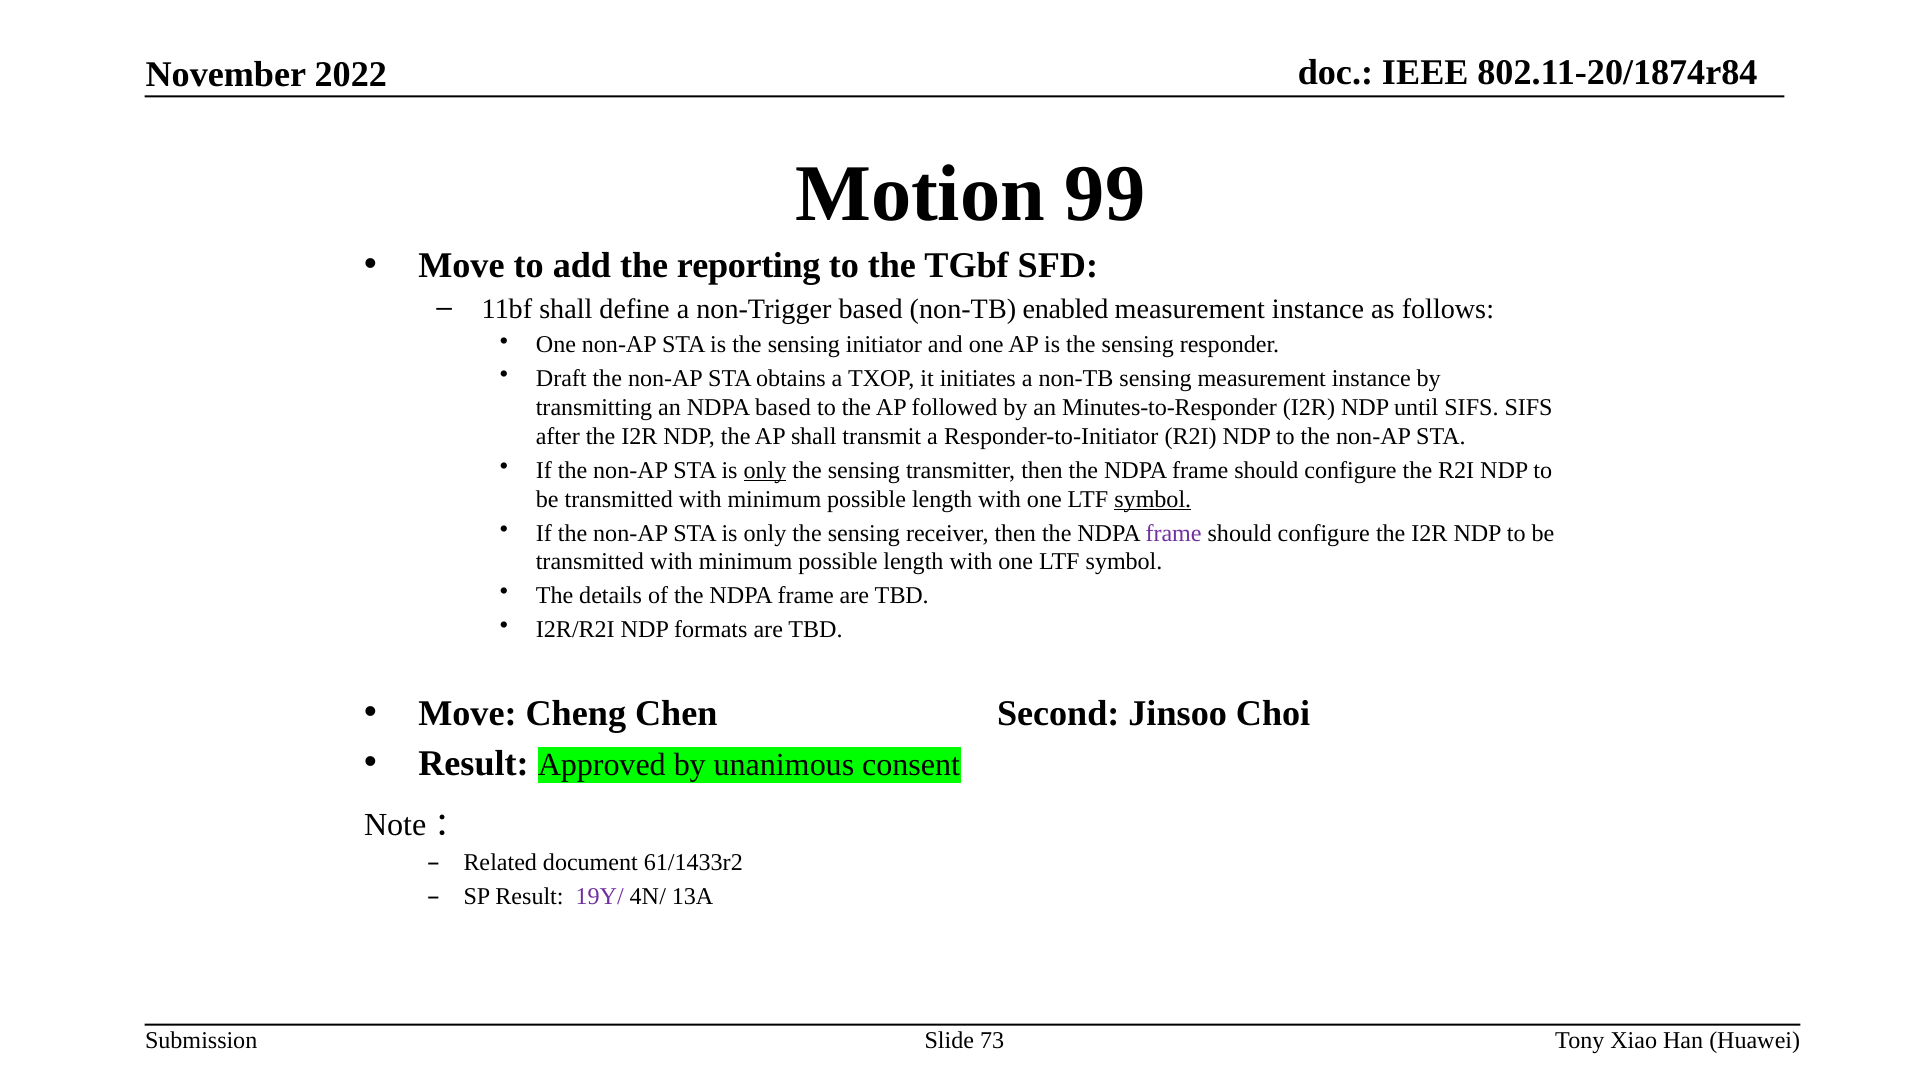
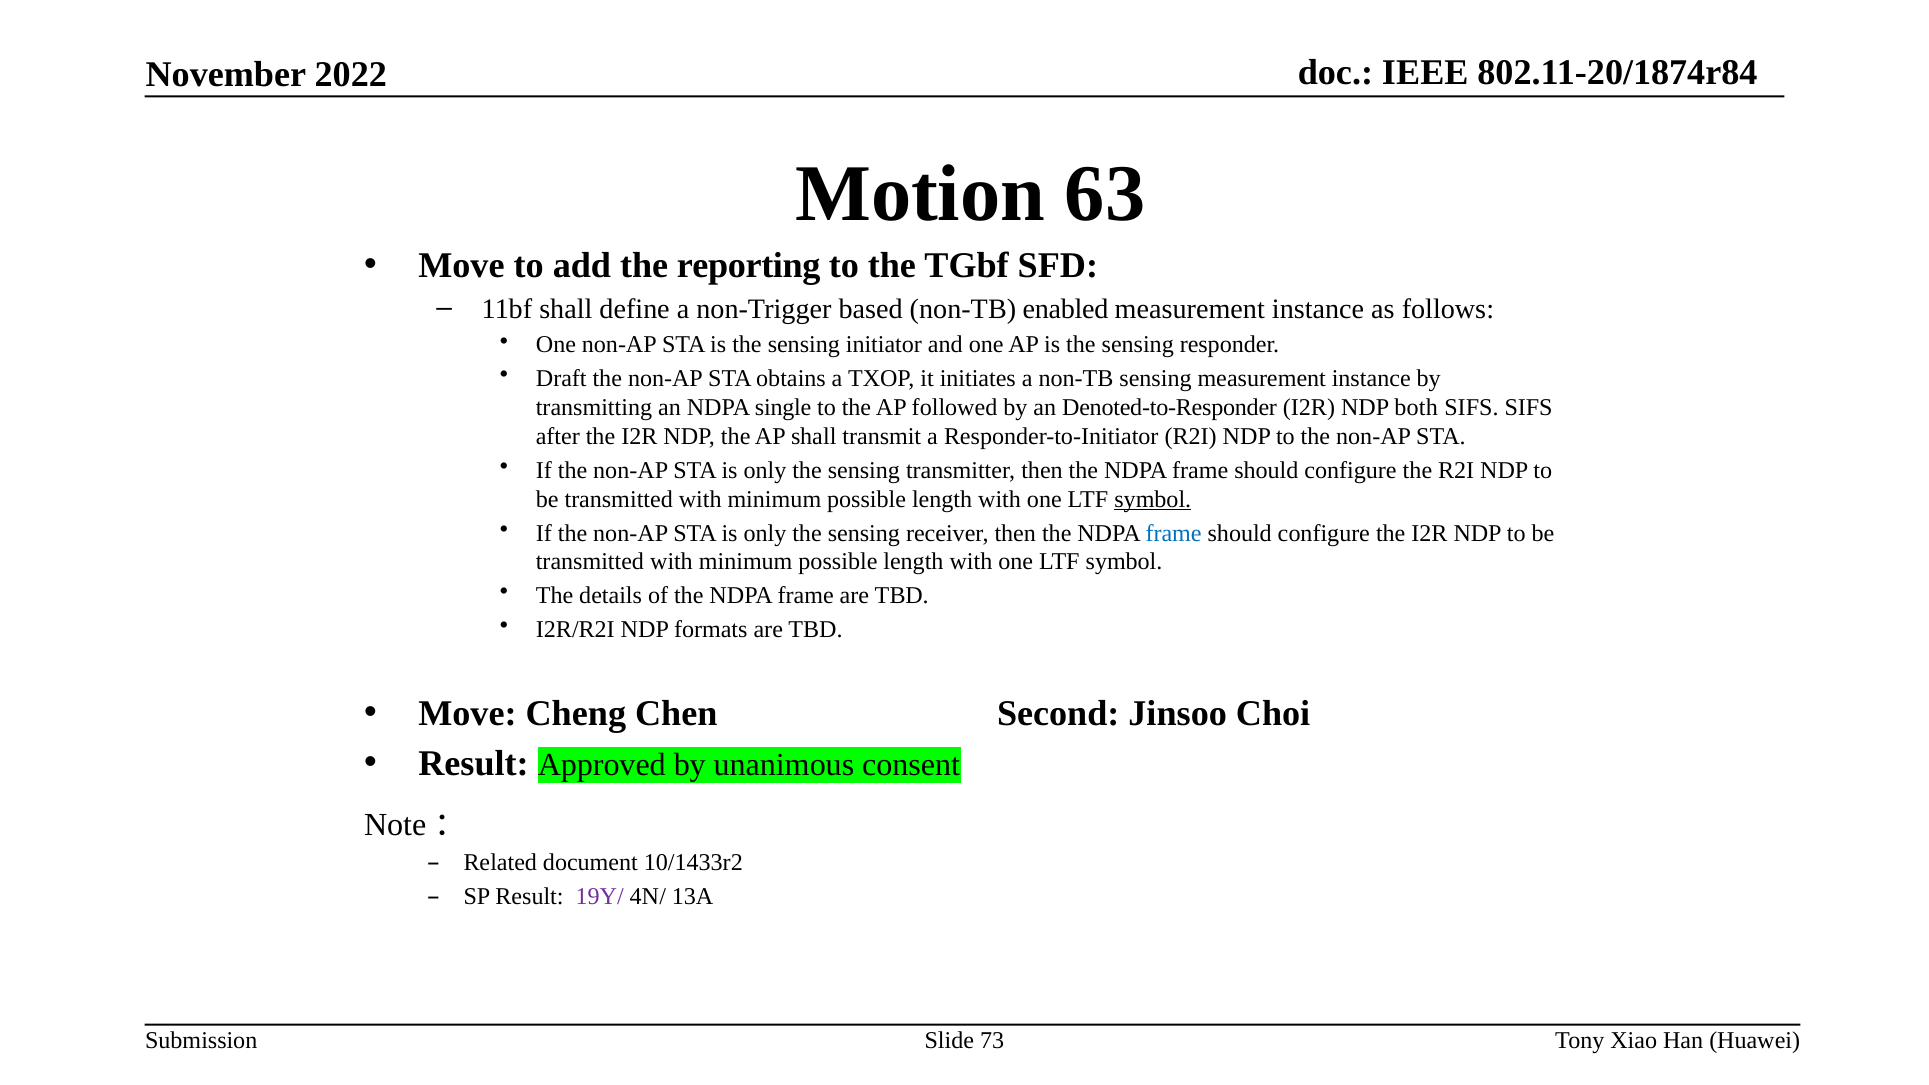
99: 99 -> 63 (1105, 194)
NDPA based: based -> single (783, 408)
Minutes-to-Responder: Minutes-to-Responder -> Denoted-to-Responder (1170, 408)
until: until -> both (1416, 408)
only underline: present -> none (765, 470)
frame colour: purple -> blue (1174, 533)
61/1433r2: 61/1433r2 -> 10/1433r2 (693, 863)
